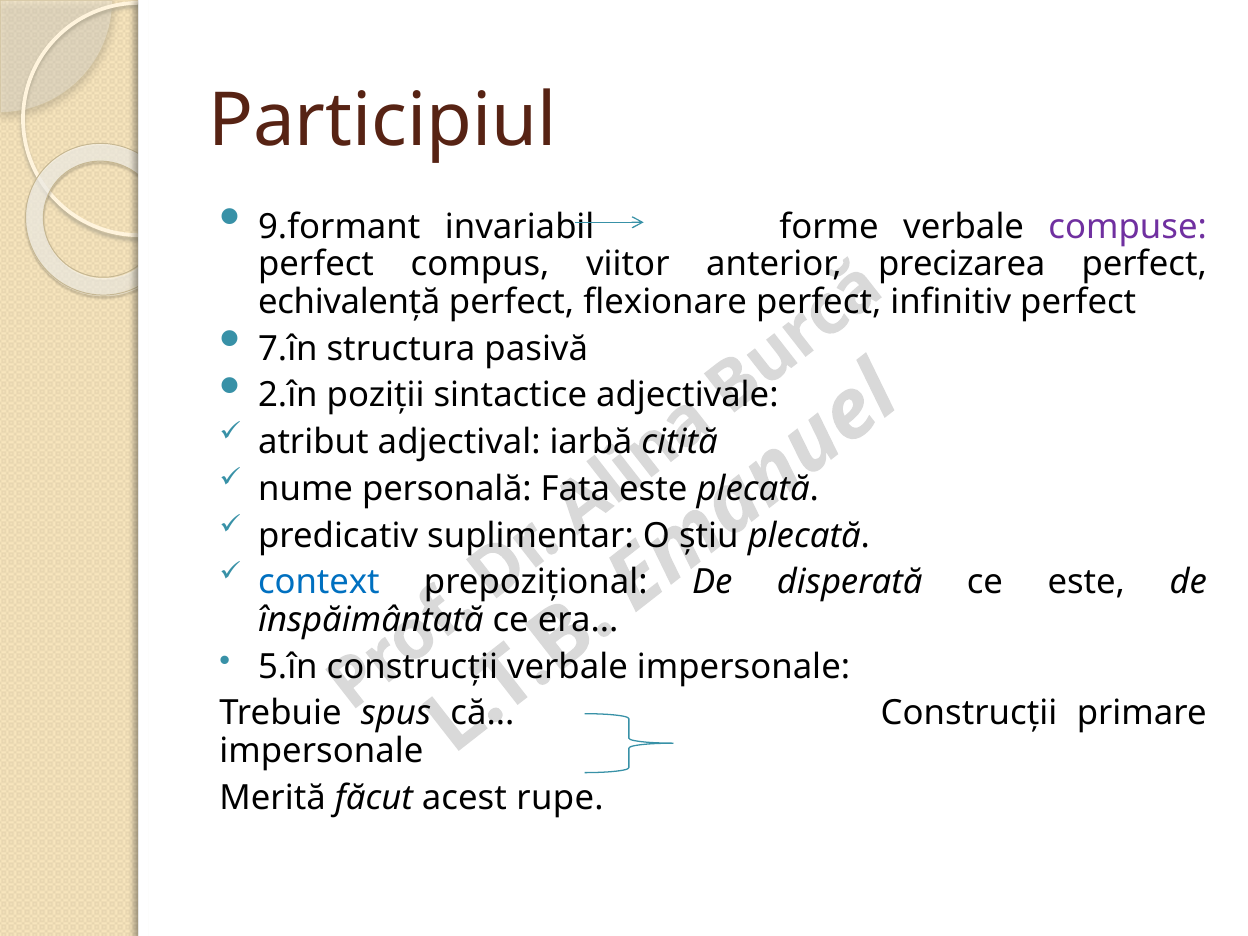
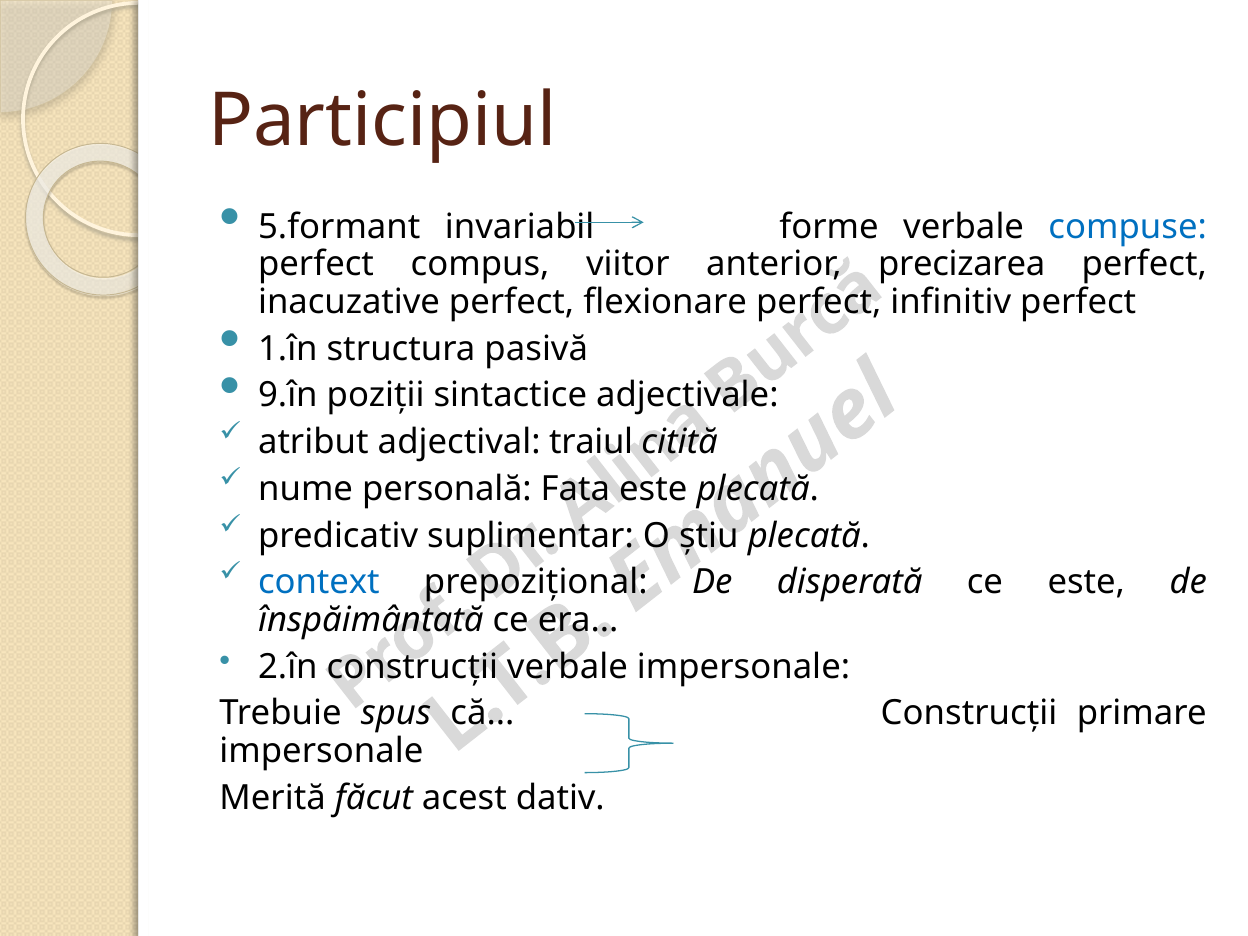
9.formant: 9.formant -> 5.formant (339, 227)
compuse colour: purple -> blue (1128, 227)
echivalență: echivalență -> inacuzative (349, 302)
7.în: 7.în -> 1.în (288, 349)
2.în: 2.în -> 9.în (288, 395)
iarbă: iarbă -> traiul (591, 442)
5.în: 5.în -> 2.în (288, 667)
rupe: rupe -> dativ (560, 798)
